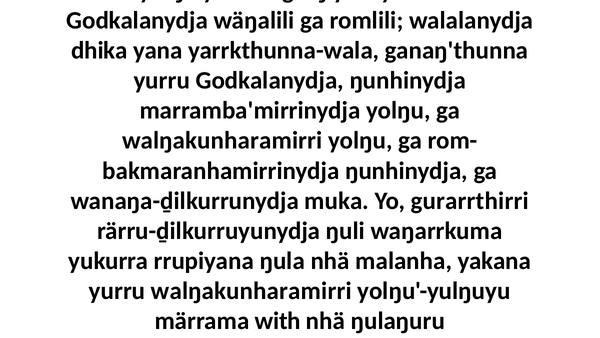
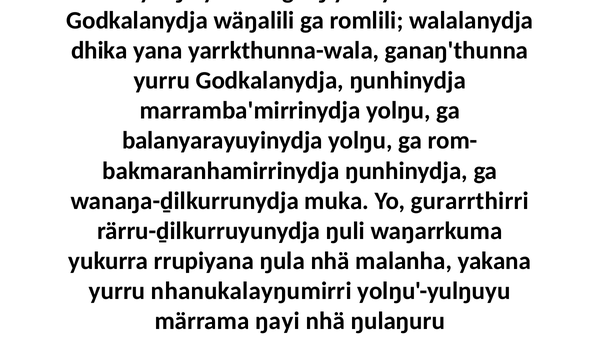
walŋakunharamirri: walŋakunharamirri -> balanyarayuyinydja (222, 141)
yurru walŋakunharamirri: walŋakunharamirri -> nhanukalayŋumirri (251, 291)
with: with -> ŋayi (278, 321)
